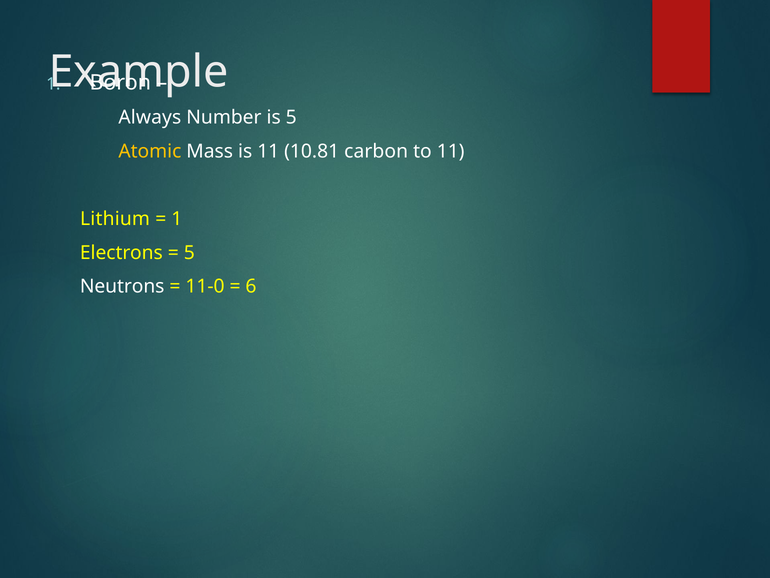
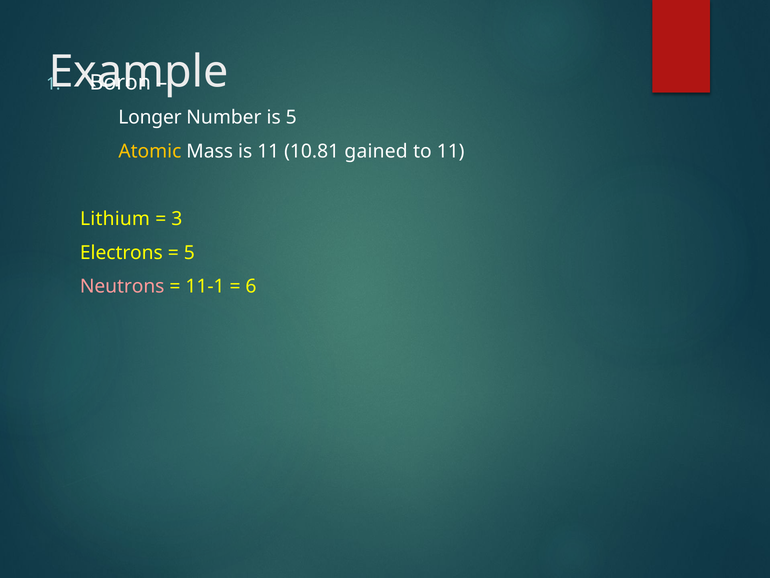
Always: Always -> Longer (150, 117)
carbon: carbon -> gained (376, 151)
1: 1 -> 3 (177, 219)
Neutrons colour: white -> pink (122, 286)
11-0: 11-0 -> 11-1 (205, 286)
